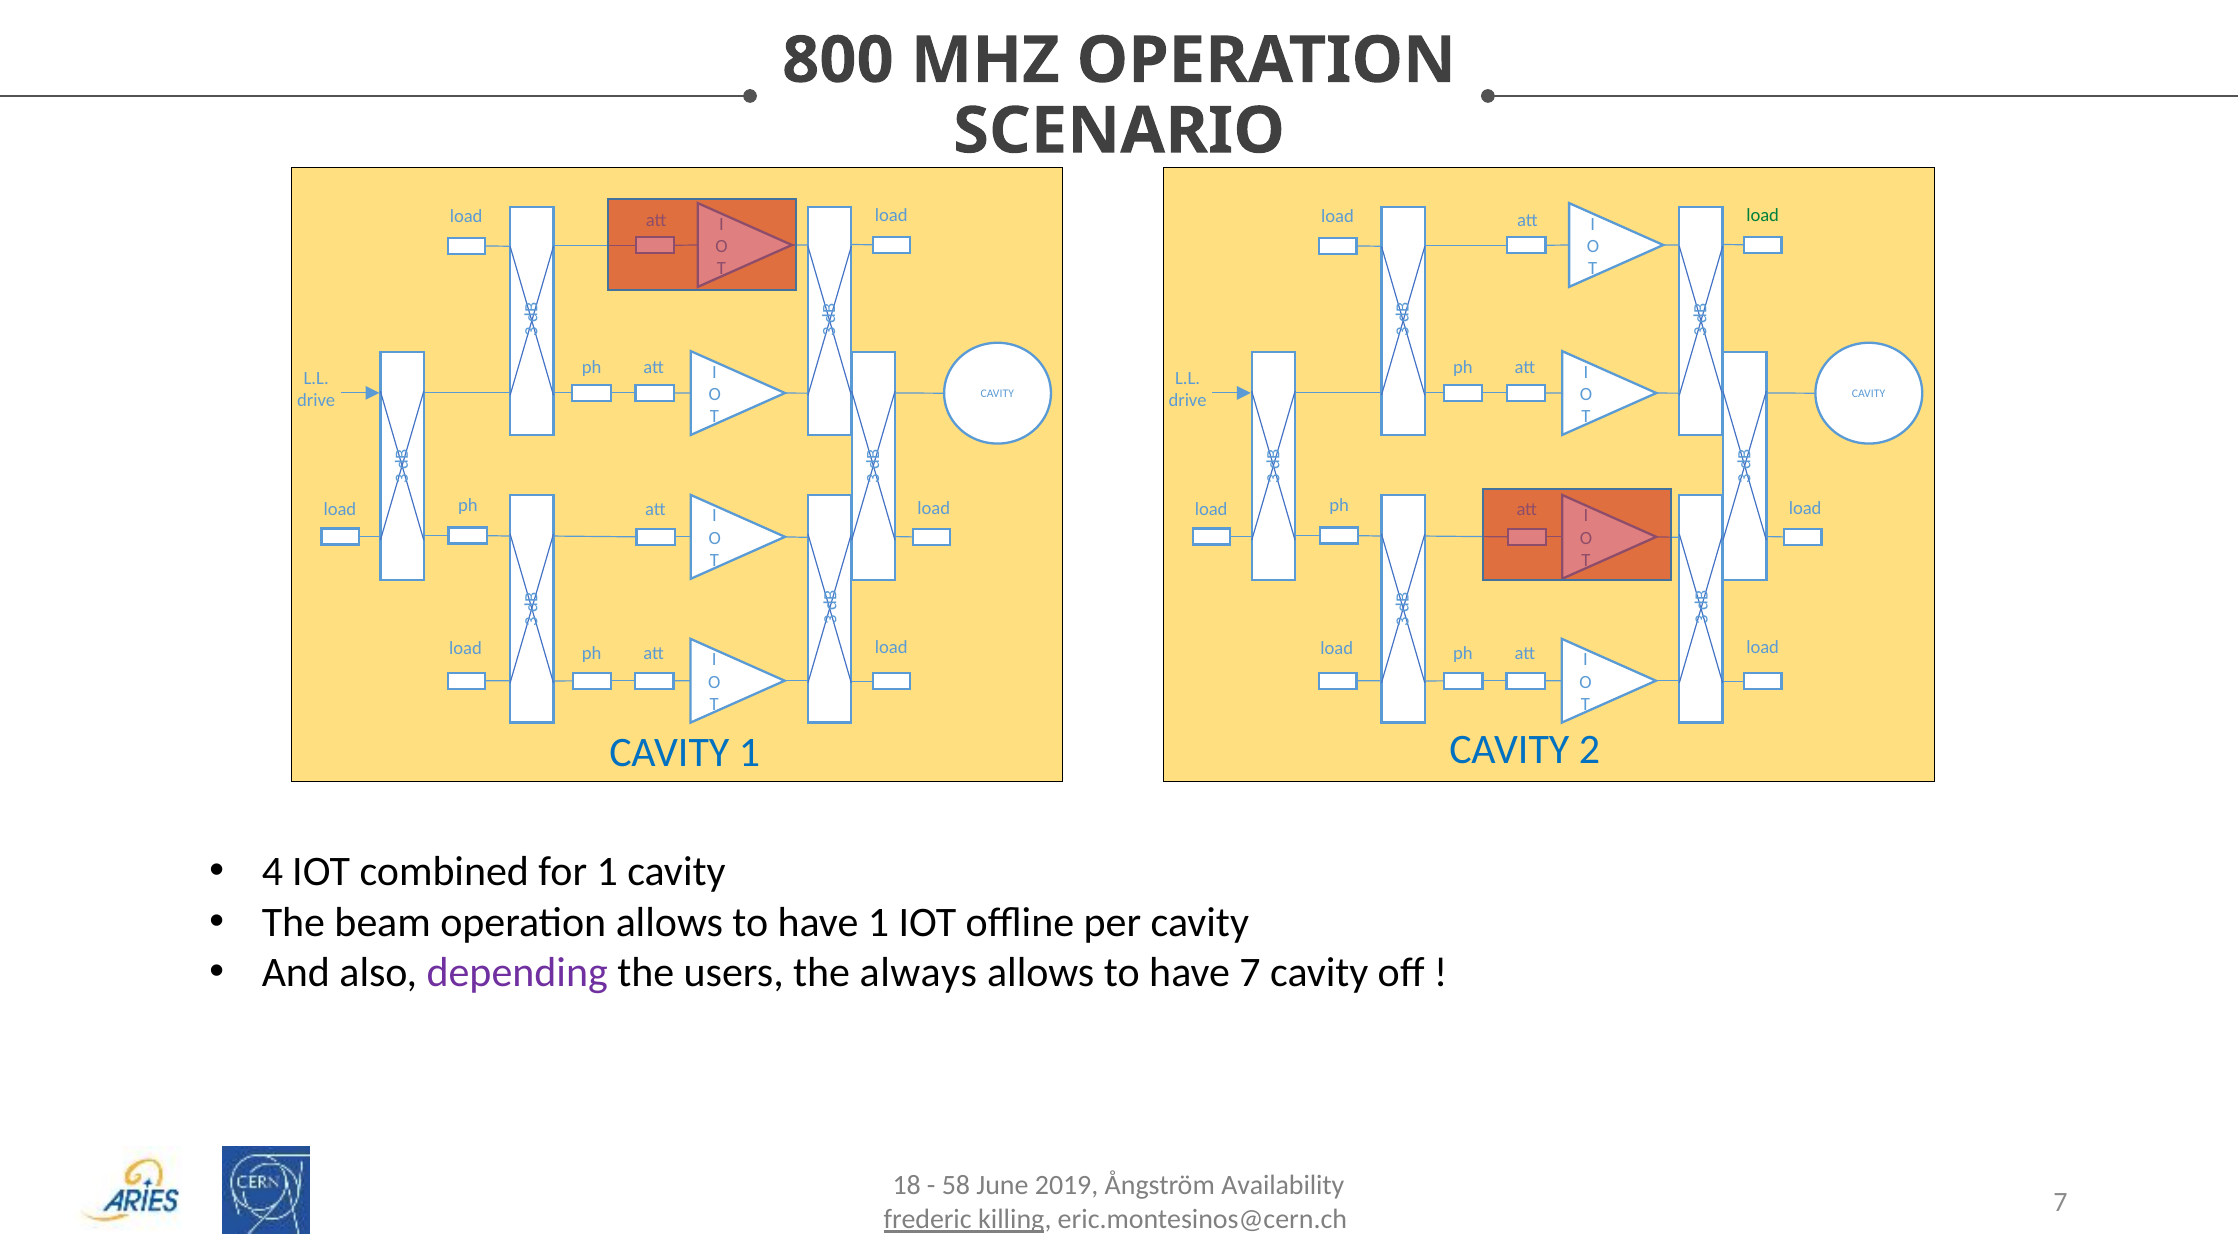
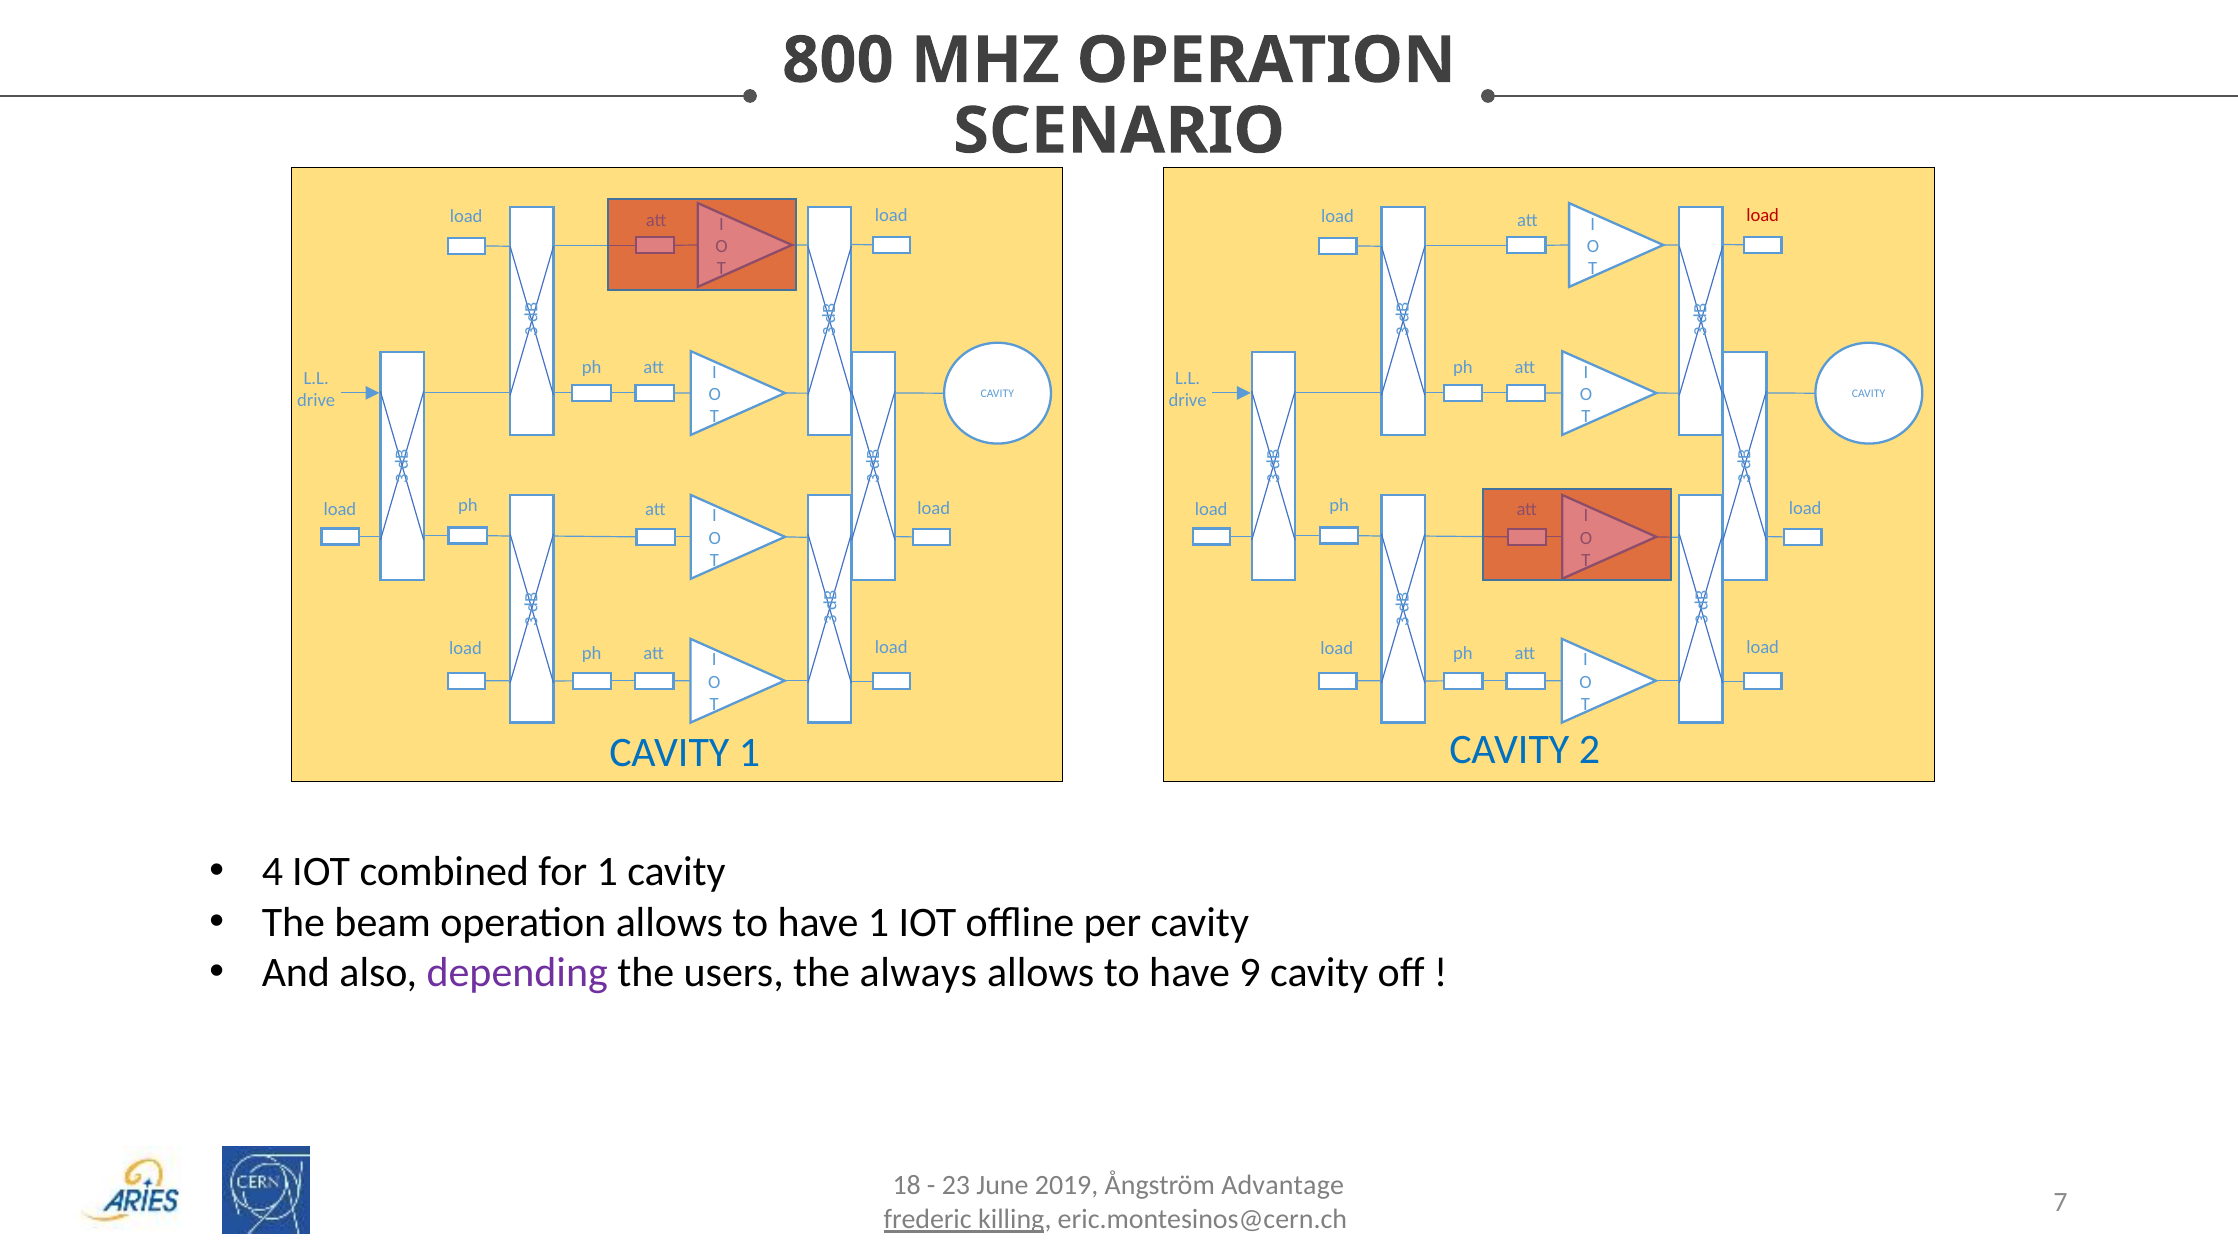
load colour: green -> red (1763, 215)
have 7: 7 -> 9 (1250, 973)
58: 58 -> 23 (956, 1185)
Availability: Availability -> Advantage (1283, 1185)
